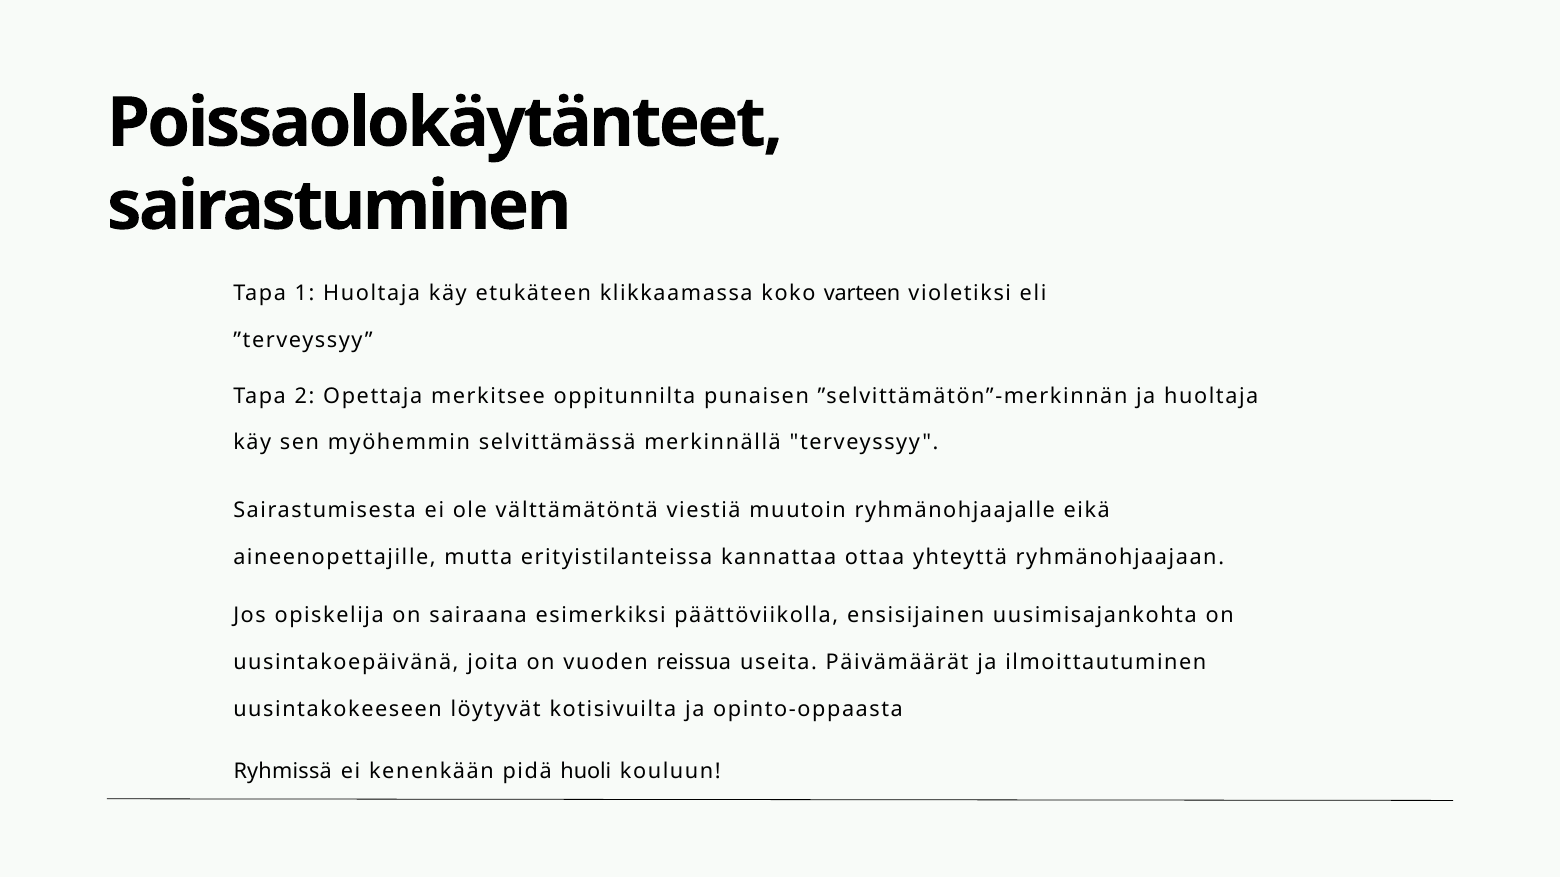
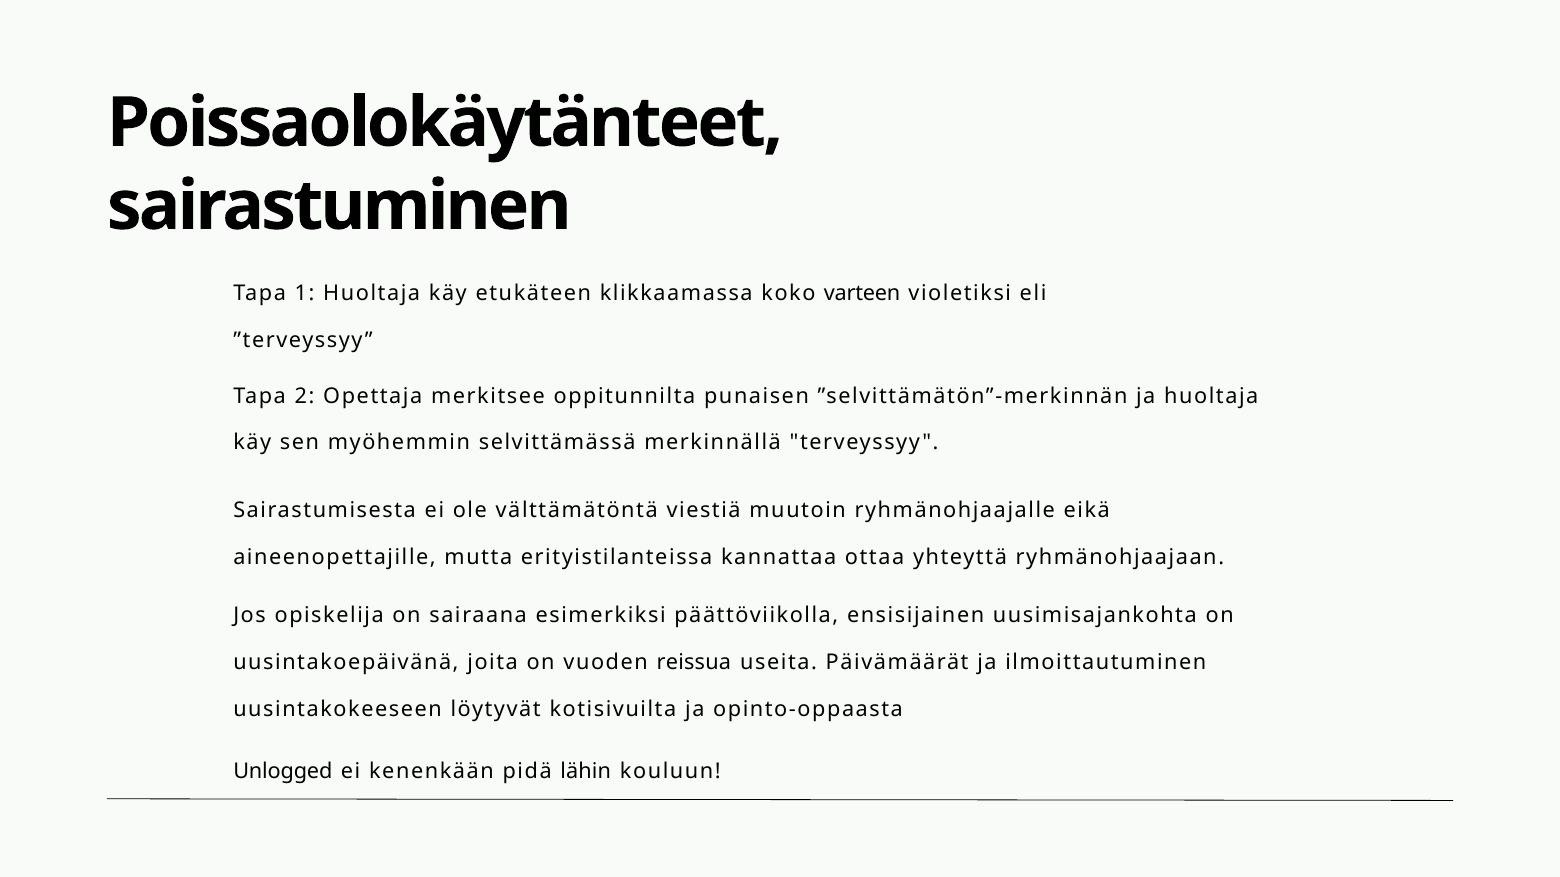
Ryhmissä: Ryhmissä -> Unlogged (283, 771)
huoli: huoli -> lähin (586, 771)
